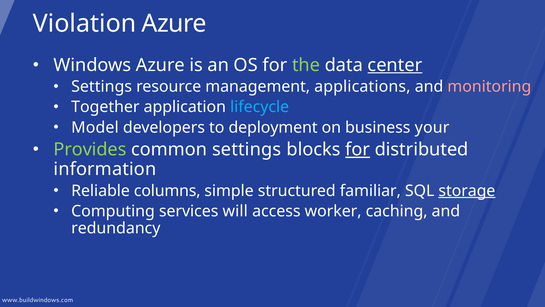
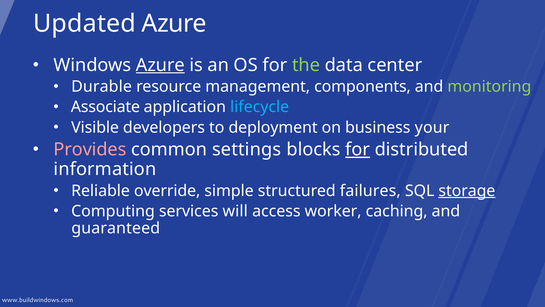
Violation: Violation -> Updated (84, 24)
Azure underline: none -> present (160, 65)
center underline: present -> none (395, 65)
Settings: Settings -> Durable (102, 87)
applications: applications -> components (362, 87)
monitoring colour: pink -> light green (489, 87)
Together: Together -> Associate (105, 107)
Model: Model -> Visible (95, 127)
Provides colour: light green -> pink (90, 149)
columns: columns -> override (167, 191)
familiar: familiar -> failures (370, 191)
redundancy: redundancy -> guaranteed (116, 228)
